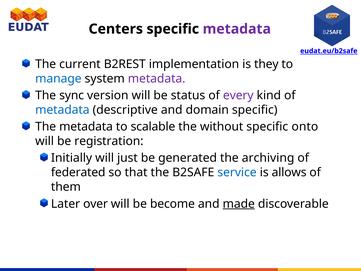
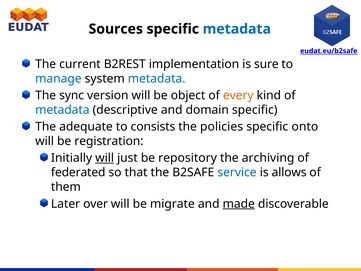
Centers: Centers -> Sources (116, 29)
metadata colour: purple -> blue (237, 29)
they: they -> sure (266, 64)
metadata colour: purple -> blue (157, 78)
status: status -> object (188, 95)
every colour: purple -> orange (238, 95)
The metadata: metadata -> adequate (86, 127)
scalable: scalable -> consists (153, 127)
without: without -> policies (222, 127)
will underline: none -> present (105, 158)
generated: generated -> repository (188, 158)
become: become -> migrate (172, 204)
